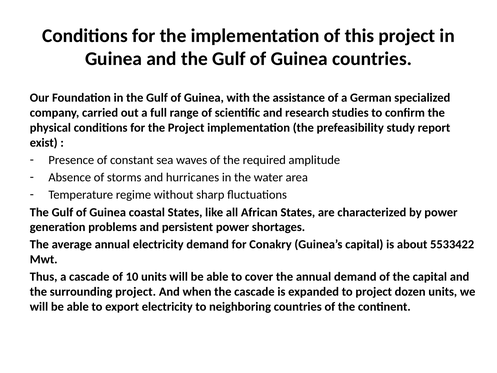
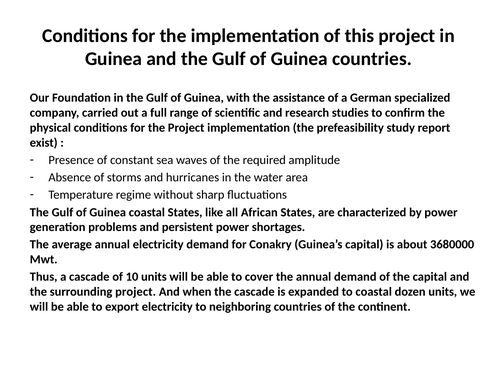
5533422: 5533422 -> 3680000 (452, 244)
to project: project -> coastal (374, 292)
